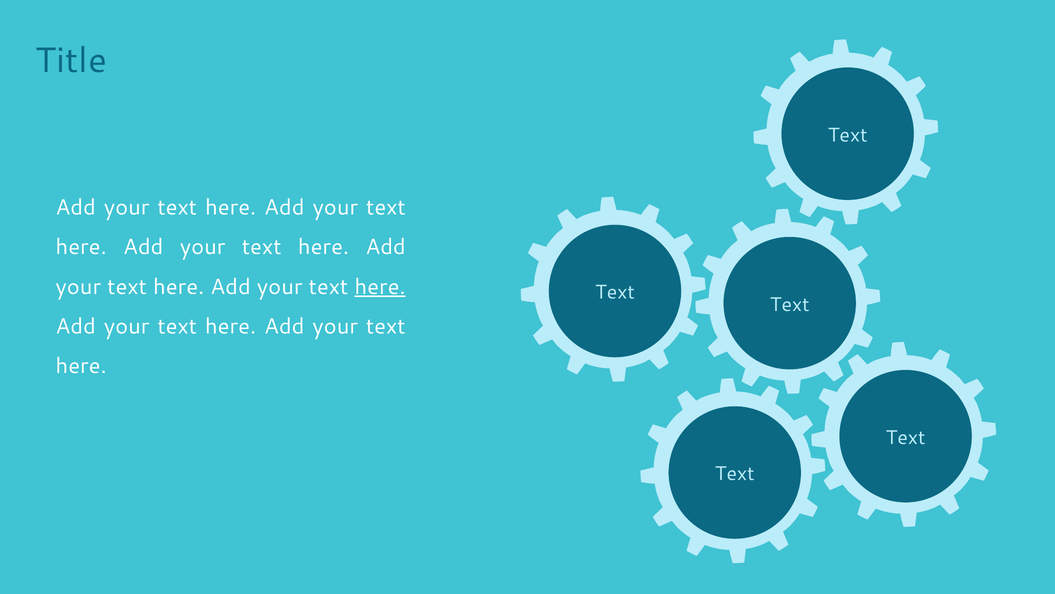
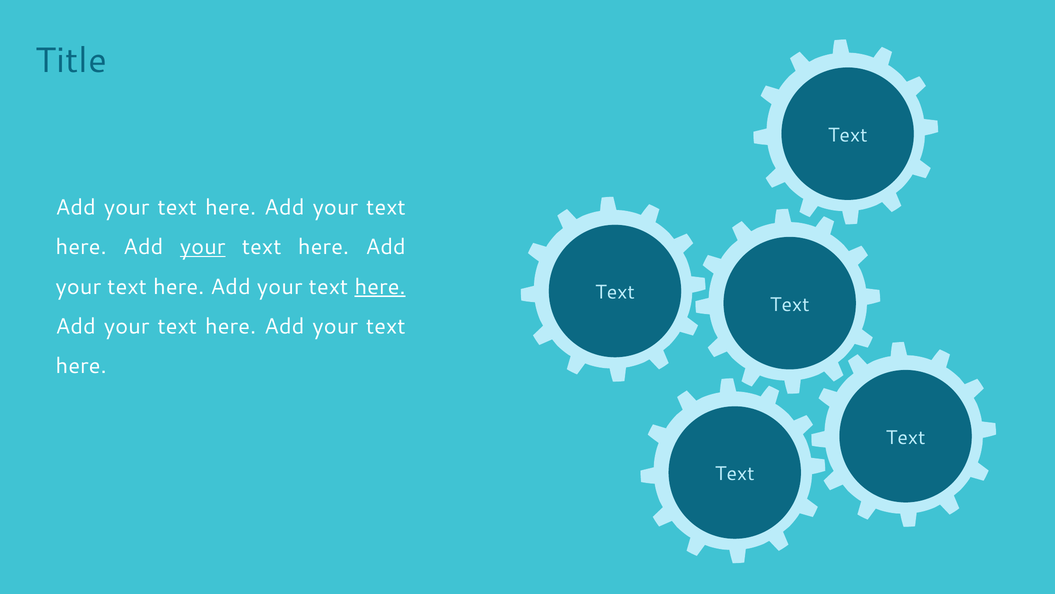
your underline: none -> present (203, 247)
